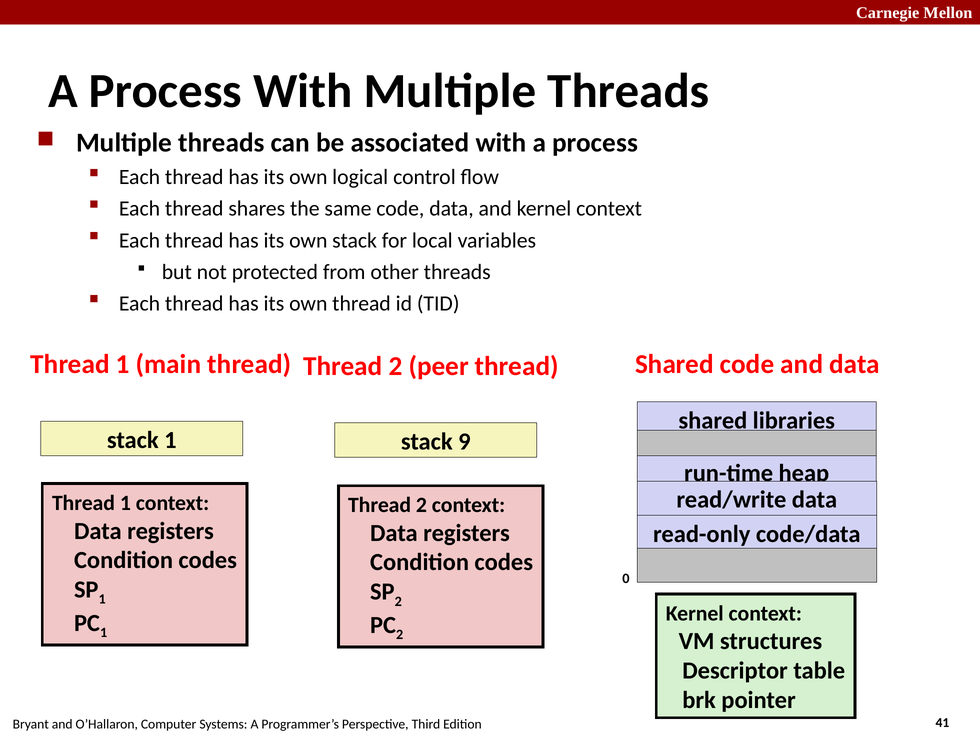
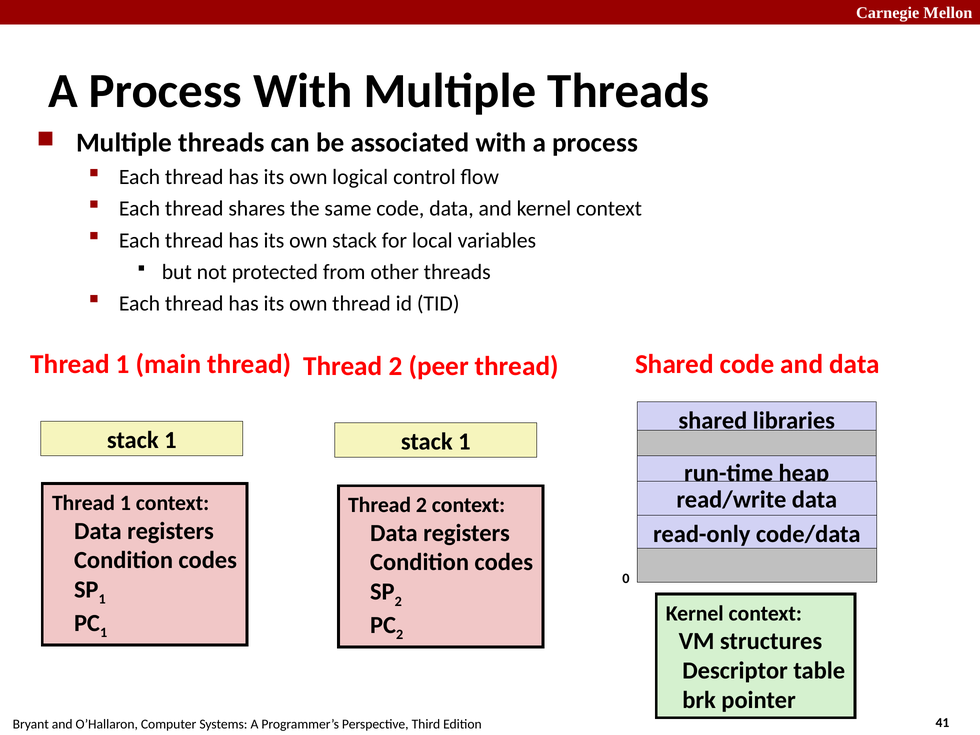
9: 9 -> 1 (464, 442)
